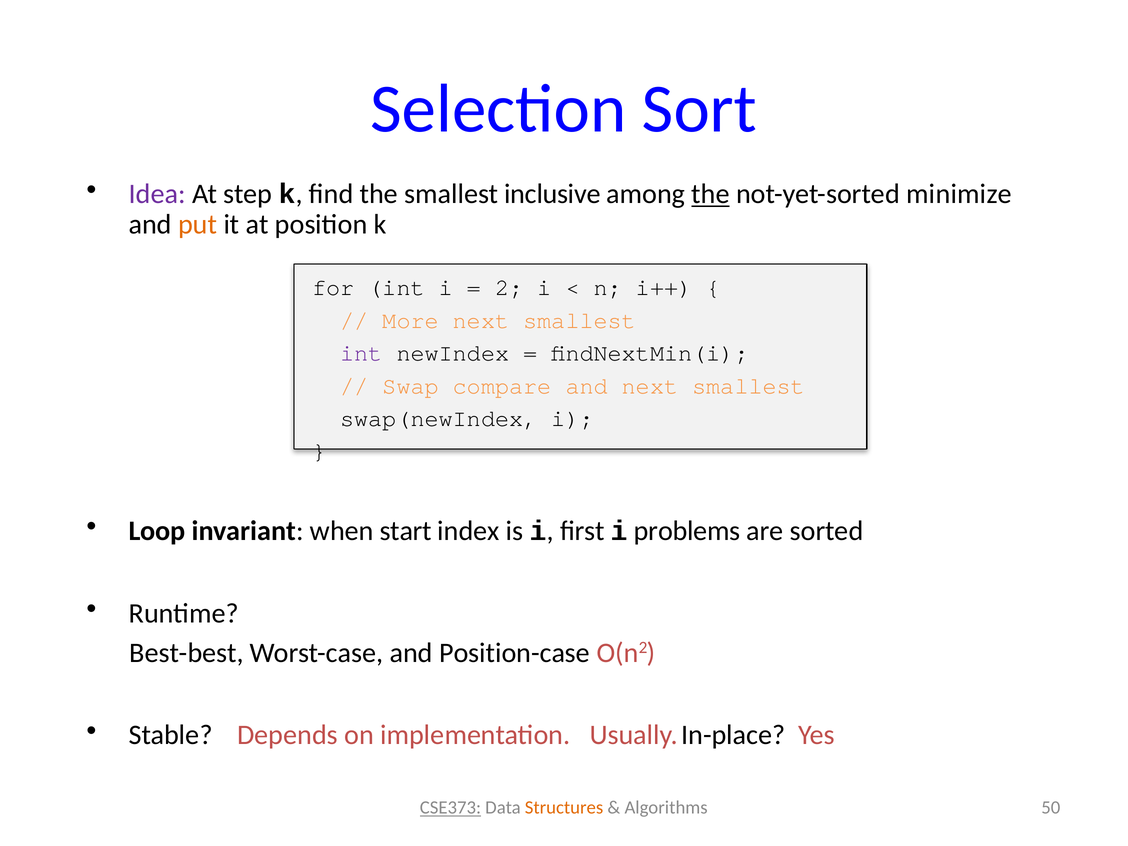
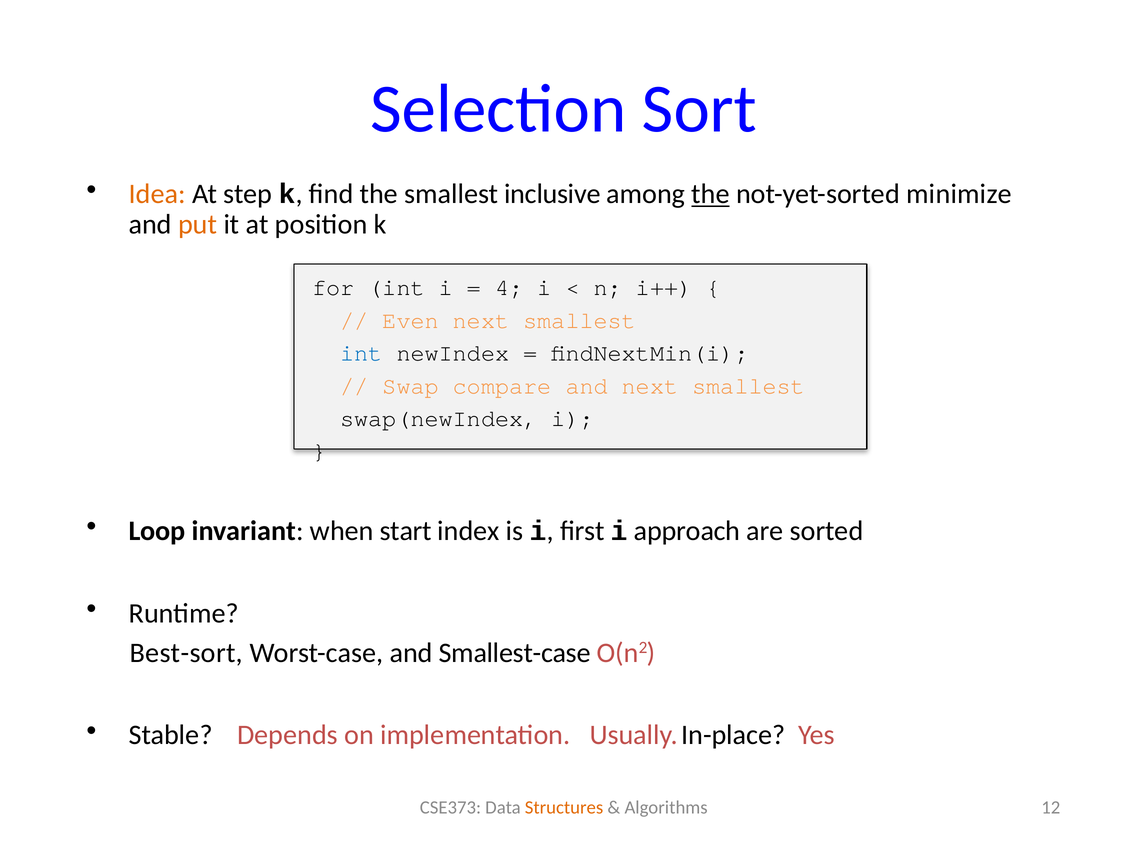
Idea colour: purple -> orange (157, 194)
2: 2 -> 4 (509, 288)
More: More -> Even (411, 320)
int colour: purple -> blue (361, 353)
problems: problems -> approach (687, 531)
Best-best: Best-best -> Best-sort (186, 653)
Position-case: Position-case -> Smallest-case (515, 653)
CSE373 underline: present -> none (450, 808)
50: 50 -> 12 (1051, 808)
